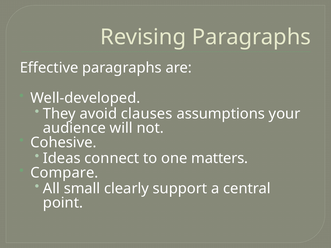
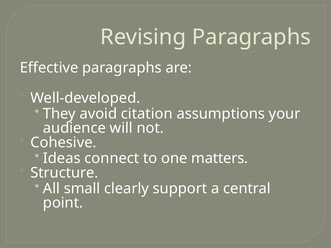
clauses: clauses -> citation (147, 114)
Compare: Compare -> Structure (64, 173)
